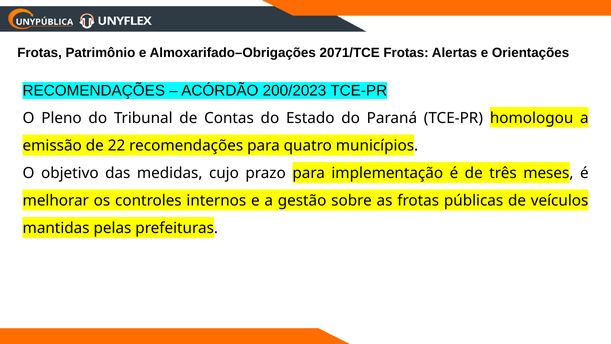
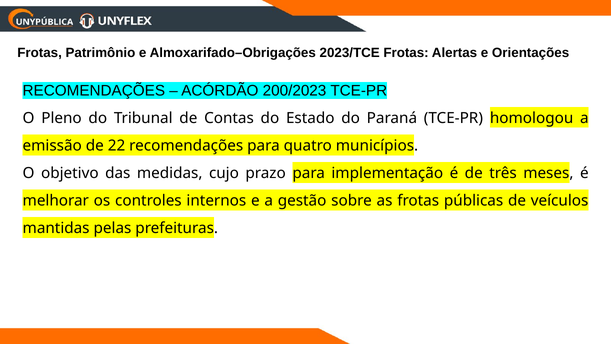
2071/TCE: 2071/TCE -> 2023/TCE (350, 53)
